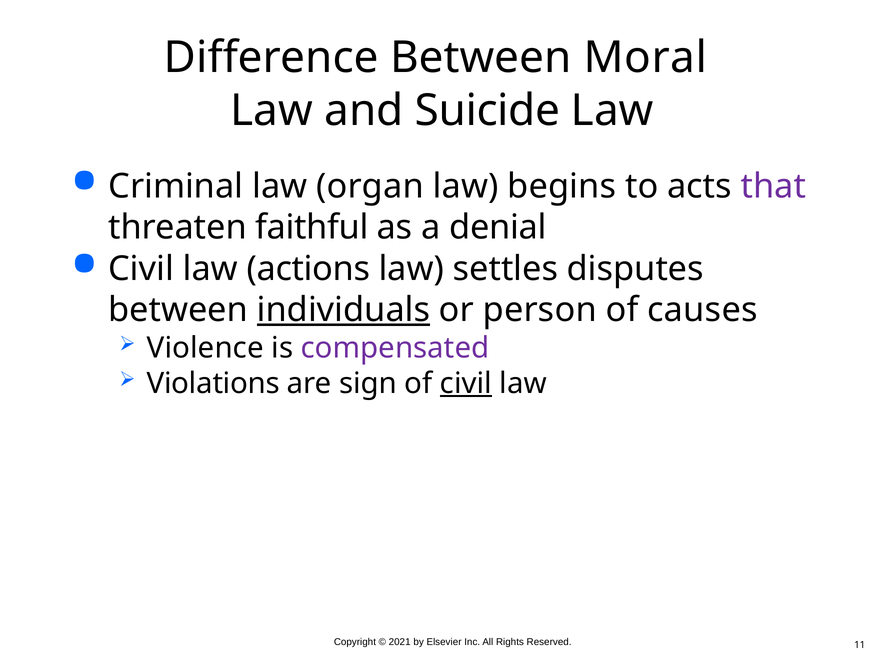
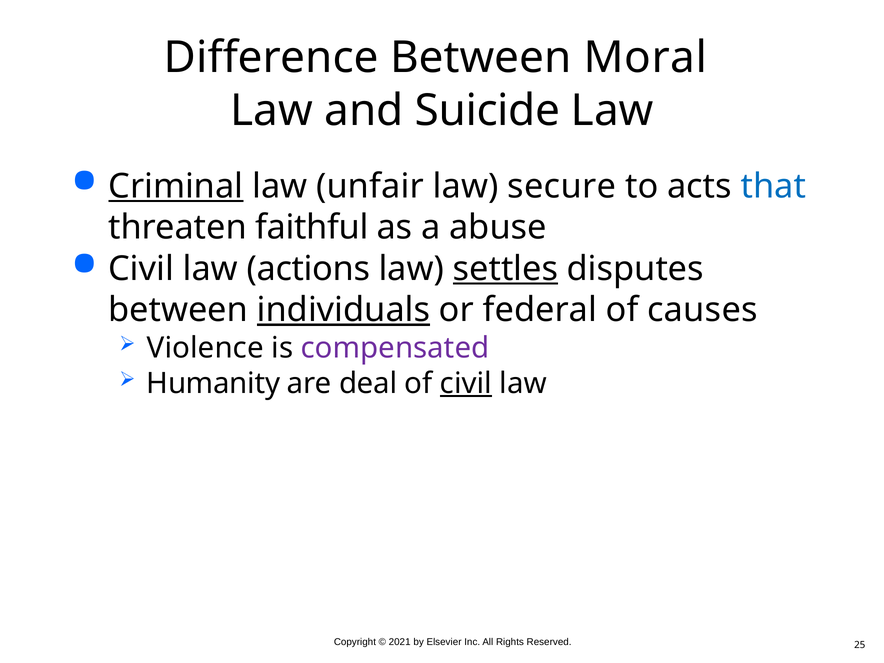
Criminal underline: none -> present (176, 186)
organ: organ -> unfair (370, 186)
begins: begins -> secure (562, 186)
that colour: purple -> blue (773, 186)
denial: denial -> abuse (498, 227)
settles underline: none -> present (505, 269)
person: person -> federal (540, 310)
Violations: Violations -> Humanity (213, 383)
sign: sign -> deal (368, 383)
11: 11 -> 25 (860, 645)
